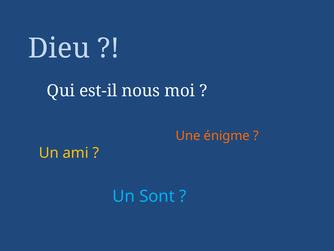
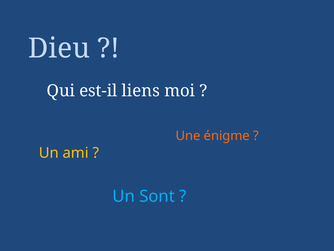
nous: nous -> liens (141, 91)
